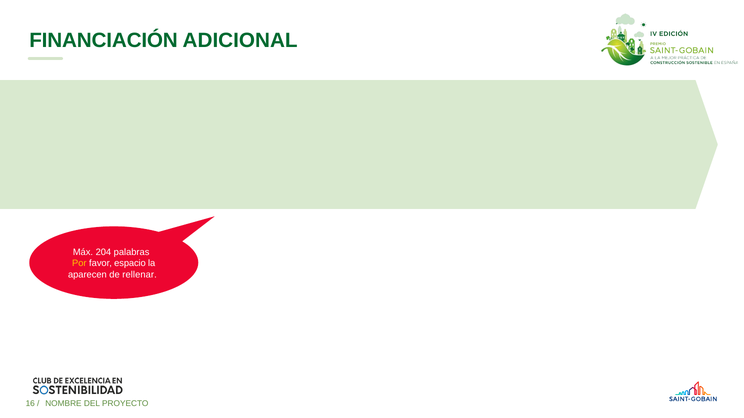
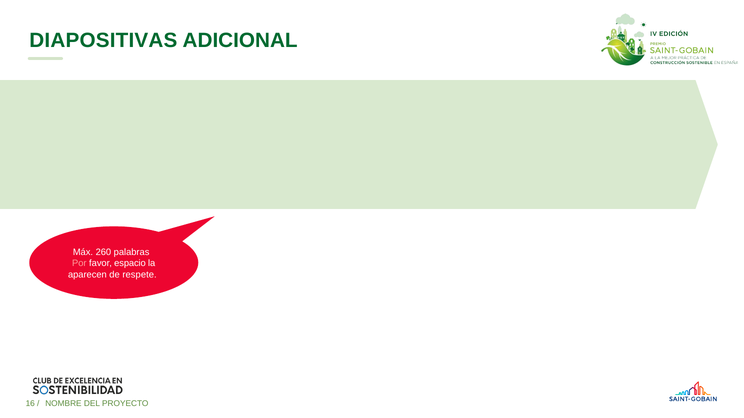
FINANCIACIÓN: FINANCIACIÓN -> DIAPOSITIVAS (103, 41)
204: 204 -> 260 (103, 252)
Por colour: yellow -> pink (79, 264)
rellenar: rellenar -> respete (140, 275)
